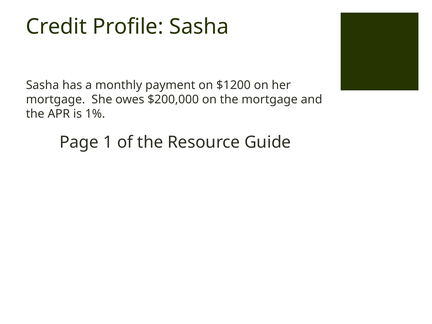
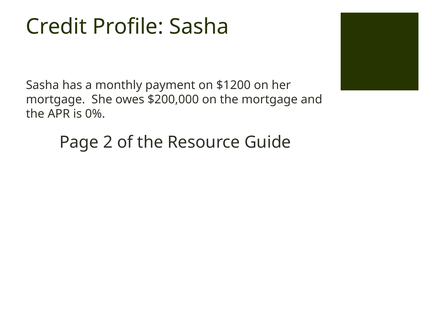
1%: 1% -> 0% (95, 114)
1: 1 -> 2 (108, 142)
